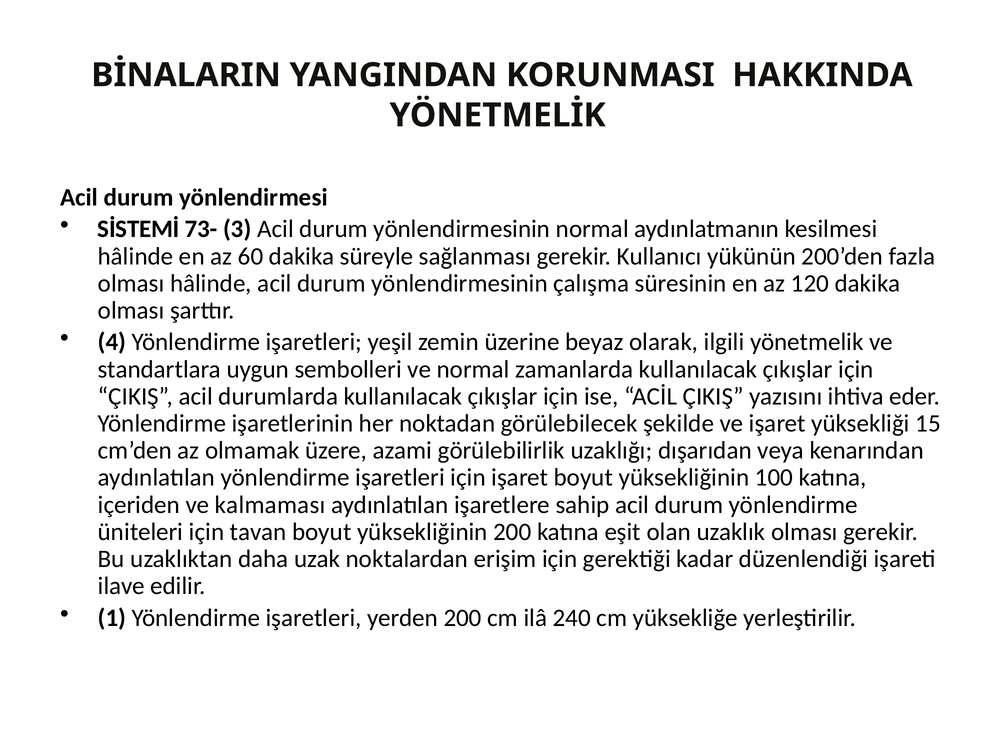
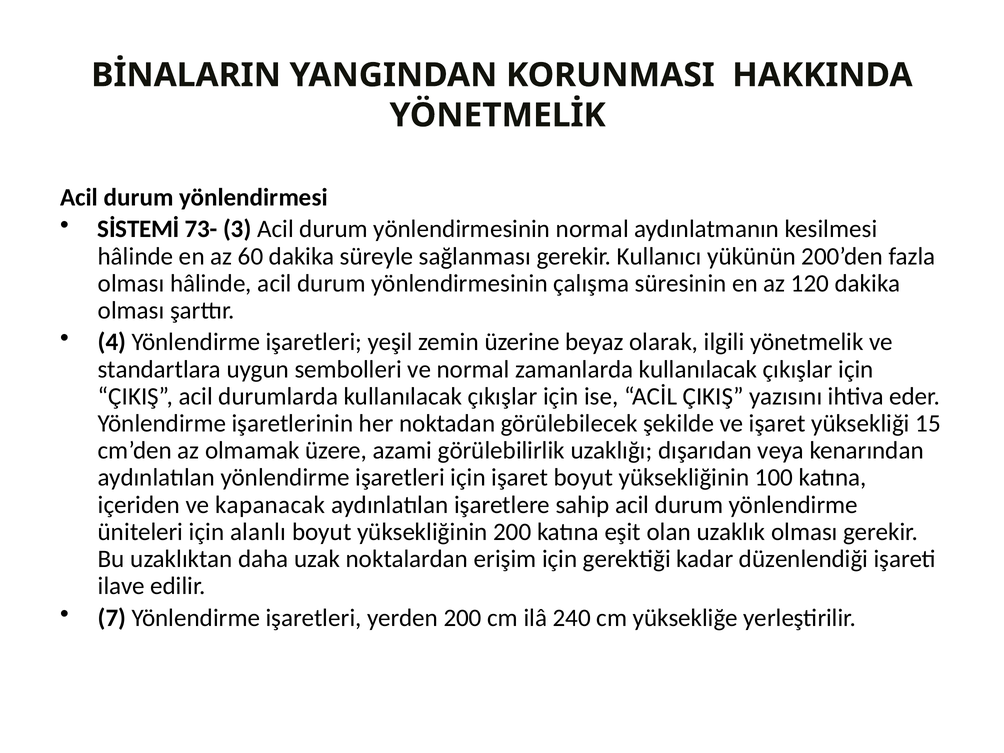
kalmaması: kalmaması -> kapanacak (270, 505)
tavan: tavan -> alanlı (258, 532)
1: 1 -> 7 (112, 618)
